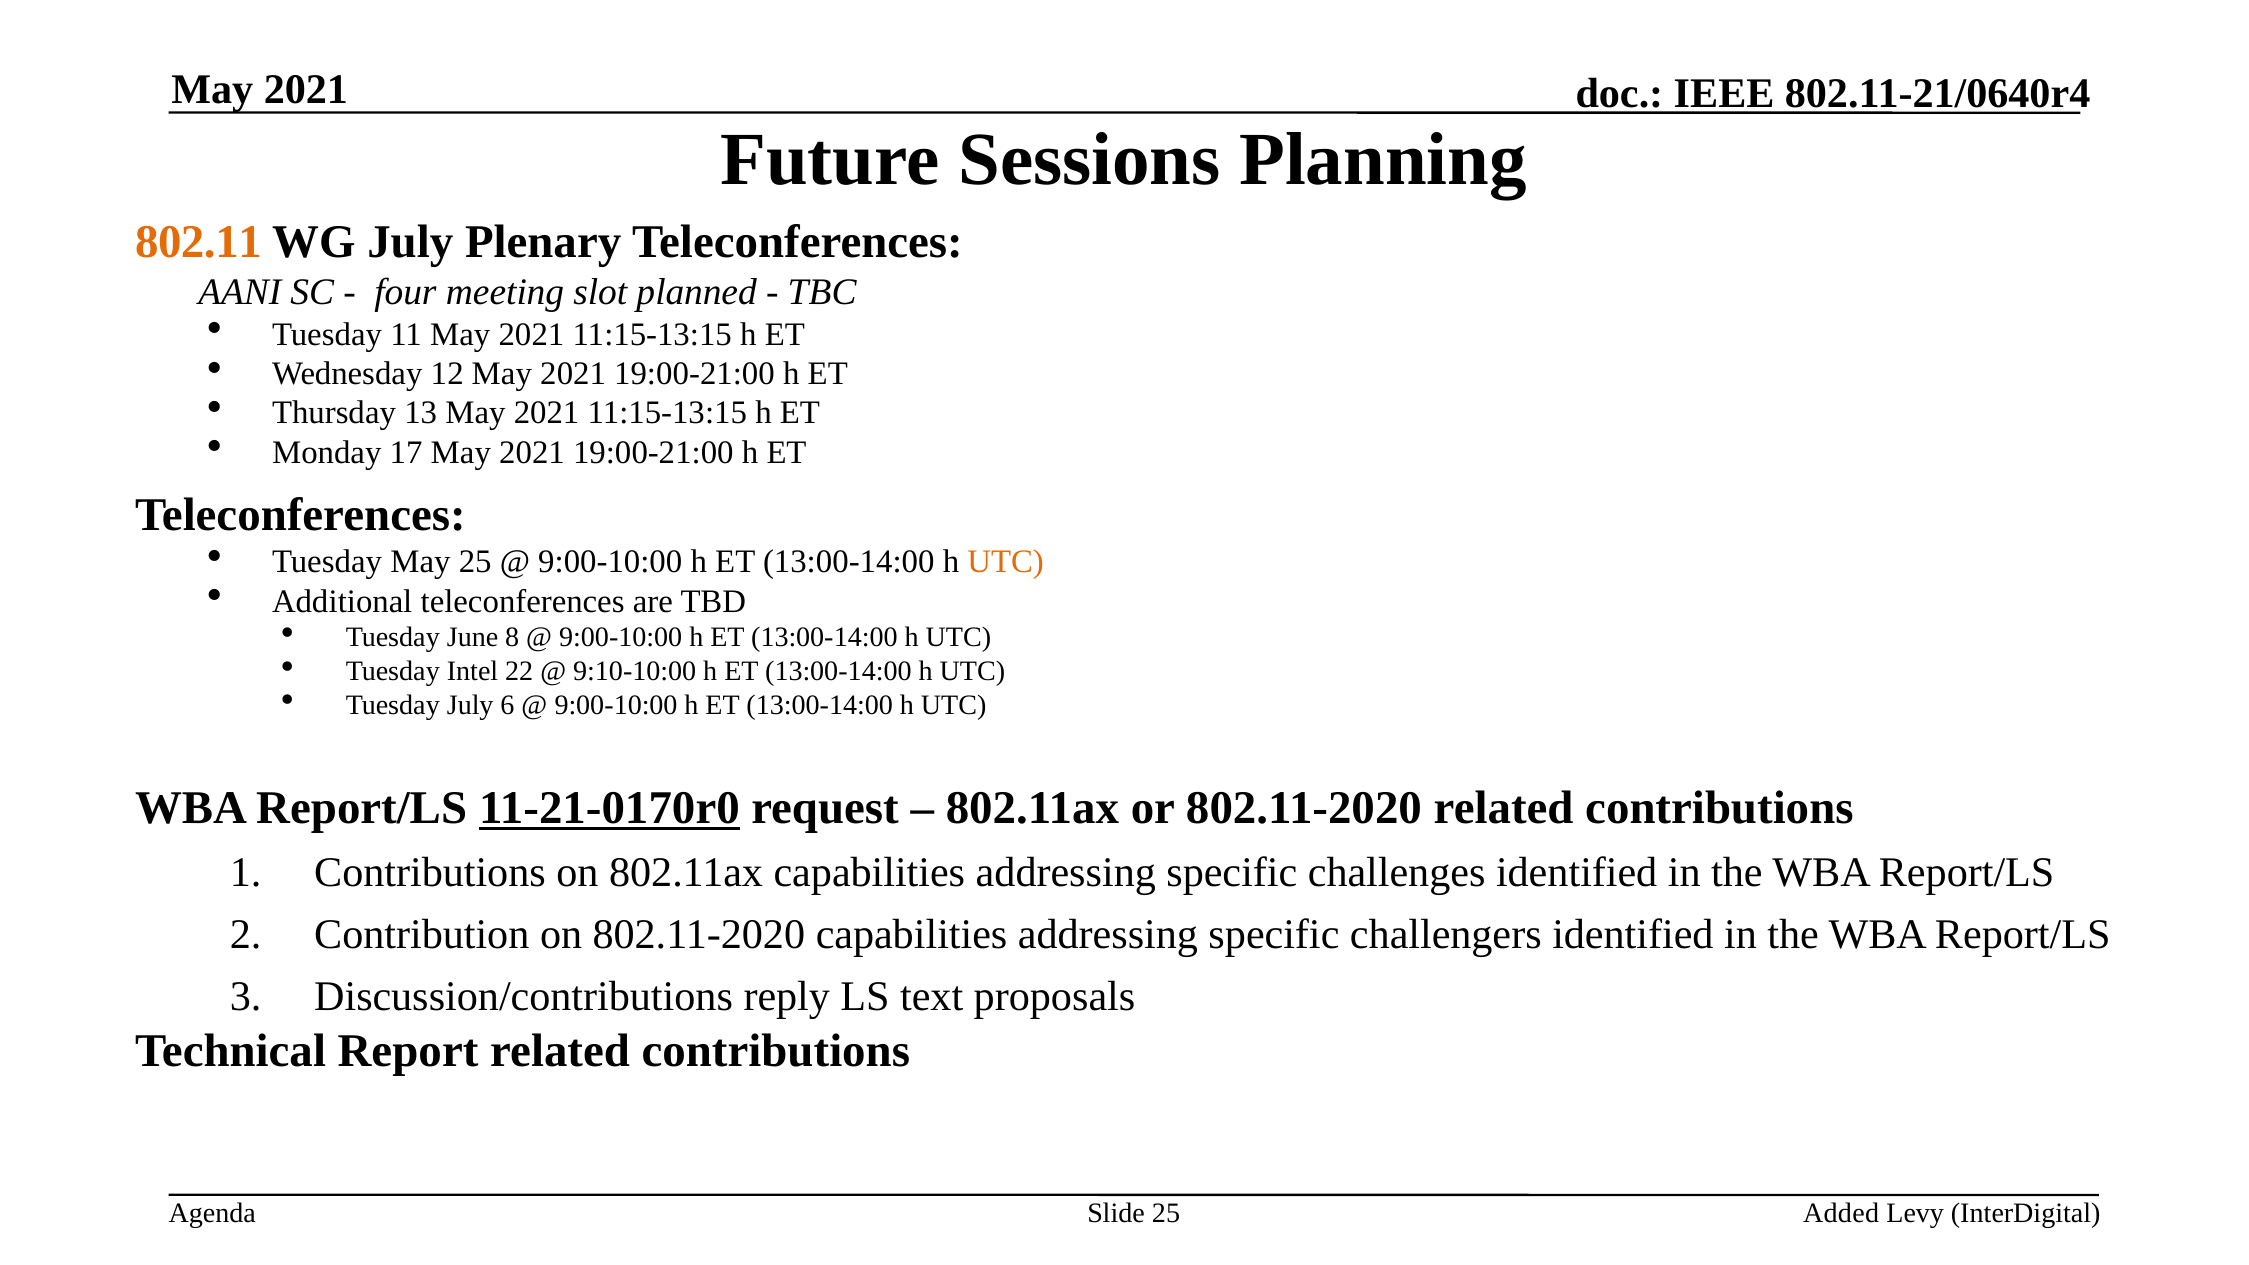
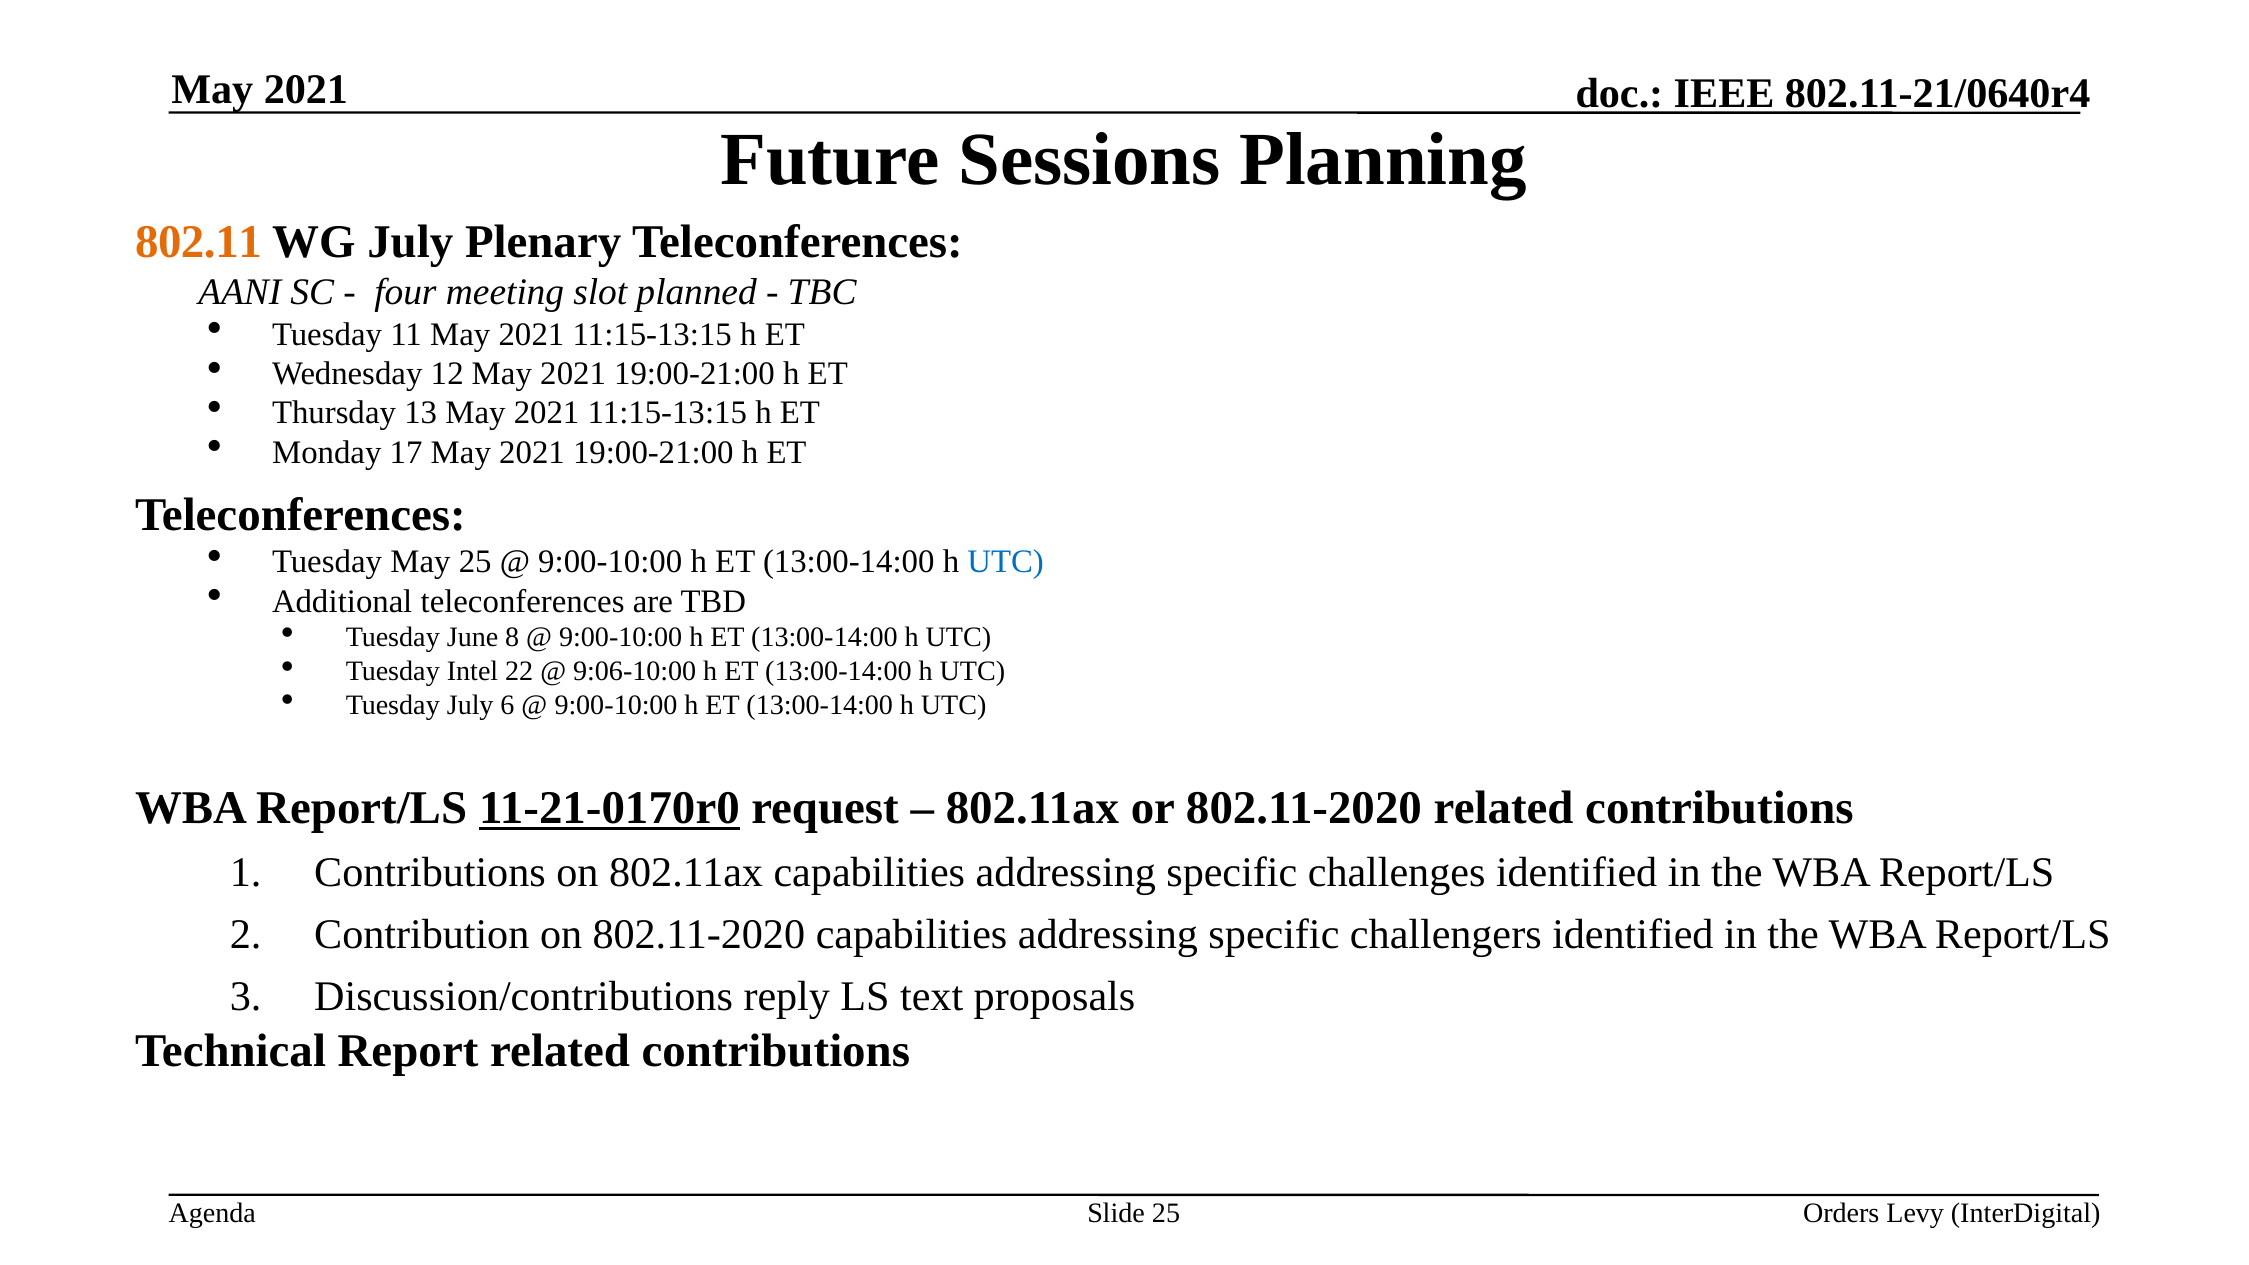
UTC colour: orange -> blue (1006, 562)
9:10-10:00: 9:10-10:00 -> 9:06-10:00 (635, 671)
Added: Added -> Orders (1841, 1213)
